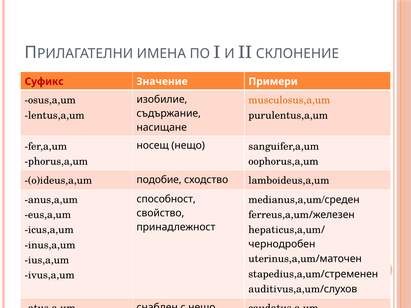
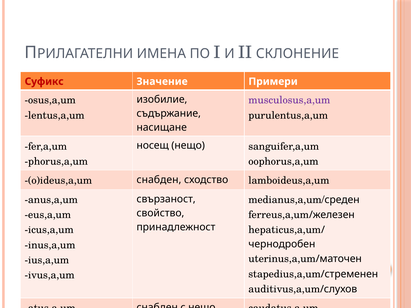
musculosus,a,um colour: orange -> purple (289, 100)
-(o)ideus,a,um подобие: подобие -> снабден (159, 180)
способност: способност -> свързаност (166, 199)
